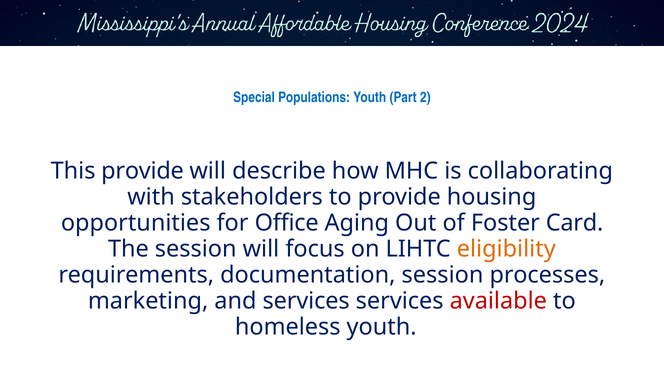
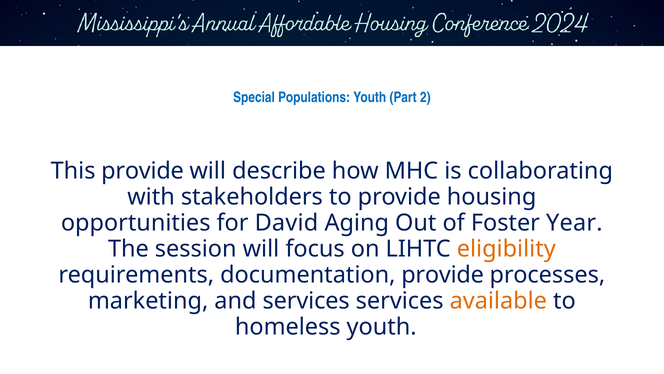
Office: Office -> David (286, 223)
Card: Card -> Year (574, 223)
documentation session: session -> provide (443, 275)
available colour: red -> orange (498, 301)
